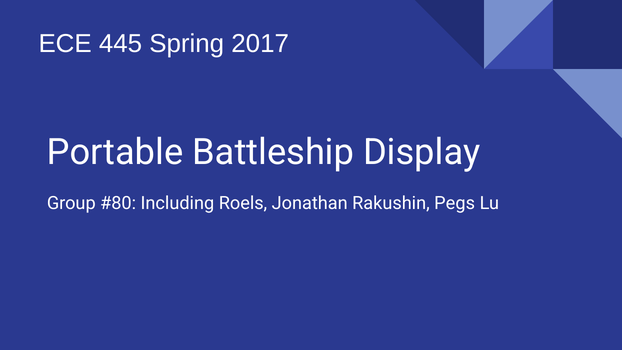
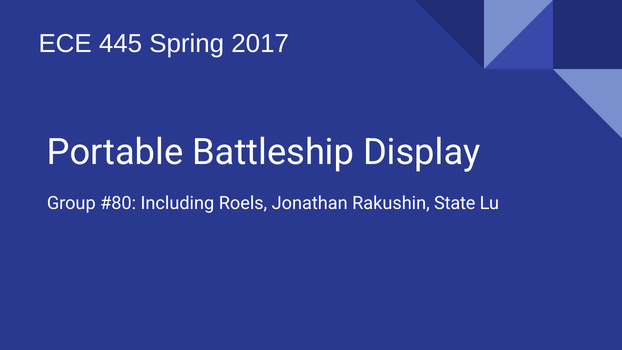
Pegs: Pegs -> State (455, 203)
